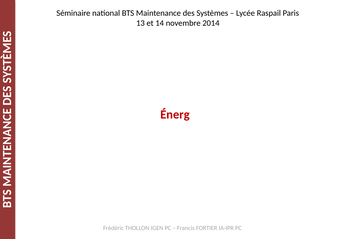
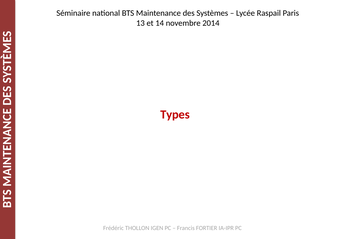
Énerg: Énerg -> Types (175, 115)
